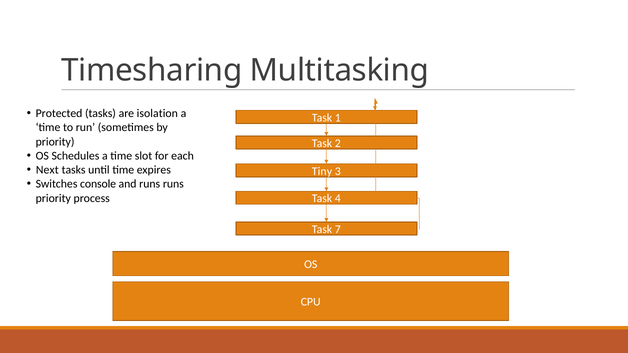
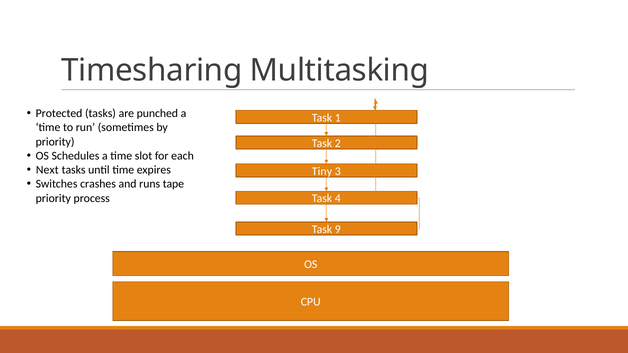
isolation: isolation -> punched (157, 113)
console: console -> crashes (98, 184)
runs runs: runs -> tape (173, 184)
7: 7 -> 9 (338, 229)
